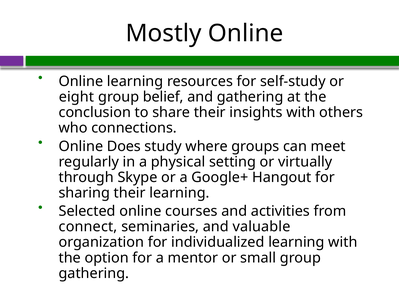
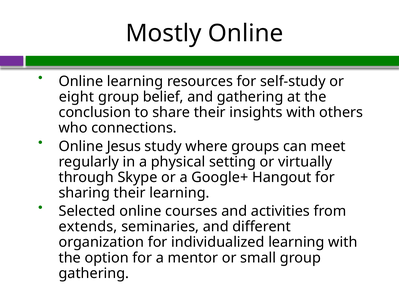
Does: Does -> Jesus (124, 146)
connect: connect -> extends (88, 227)
valuable: valuable -> different (262, 227)
